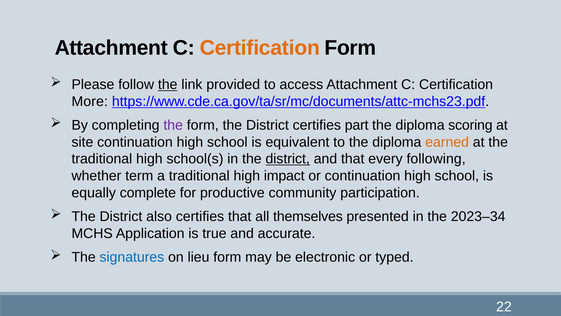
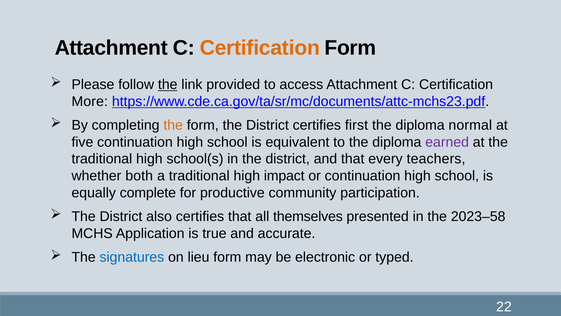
the colour: purple -> orange (173, 125)
part: part -> first (357, 125)
scoring: scoring -> normal (470, 125)
site: site -> five (82, 142)
earned colour: orange -> purple (447, 142)
district underline: present -> none (288, 159)
following: following -> teachers (436, 159)
term: term -> both (139, 176)
2023–34: 2023–34 -> 2023–58 (478, 216)
